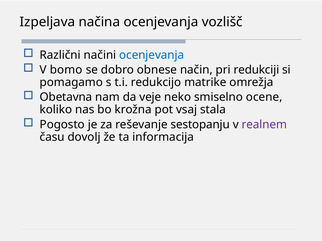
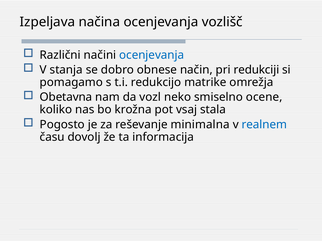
bomo: bomo -> stanja (66, 70)
veje: veje -> vozl (150, 97)
sestopanju: sestopanju -> minimalna (200, 125)
realnem colour: purple -> blue (264, 125)
